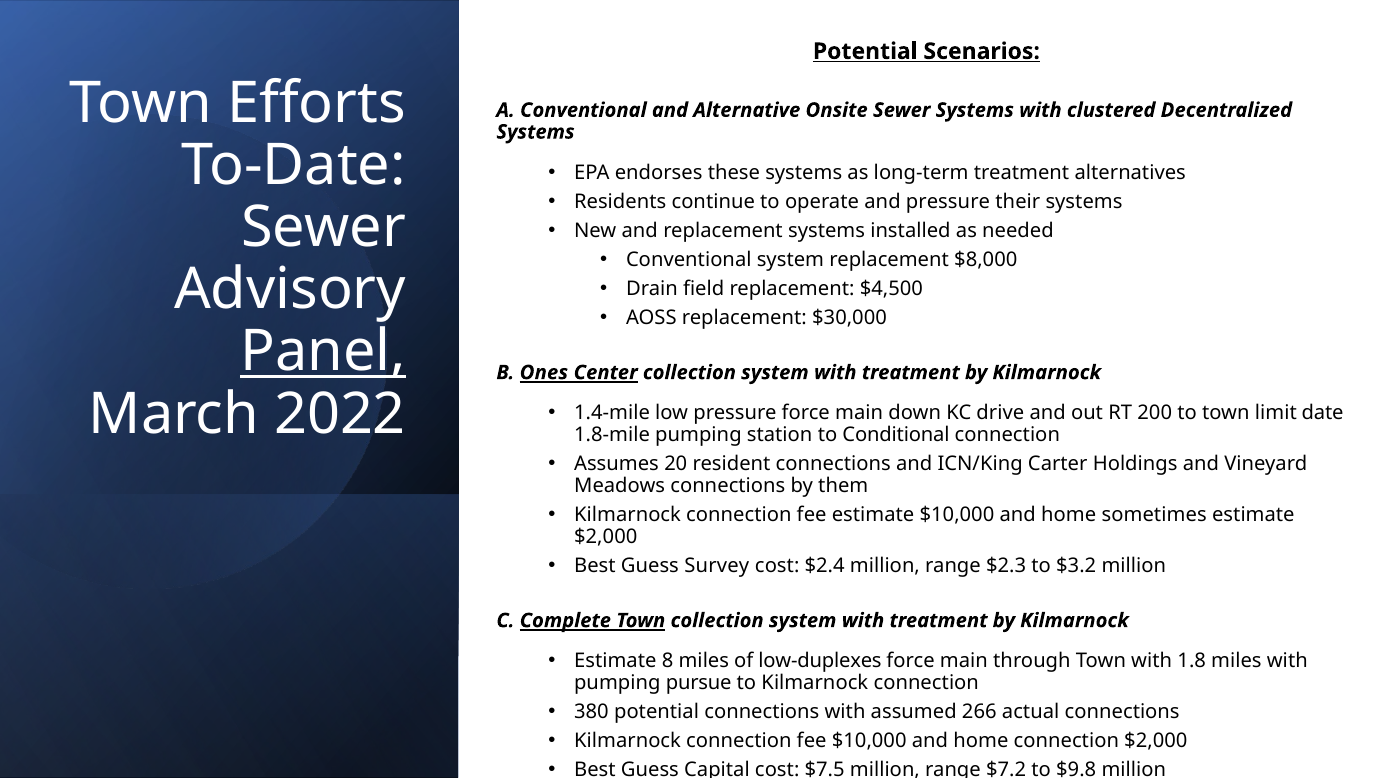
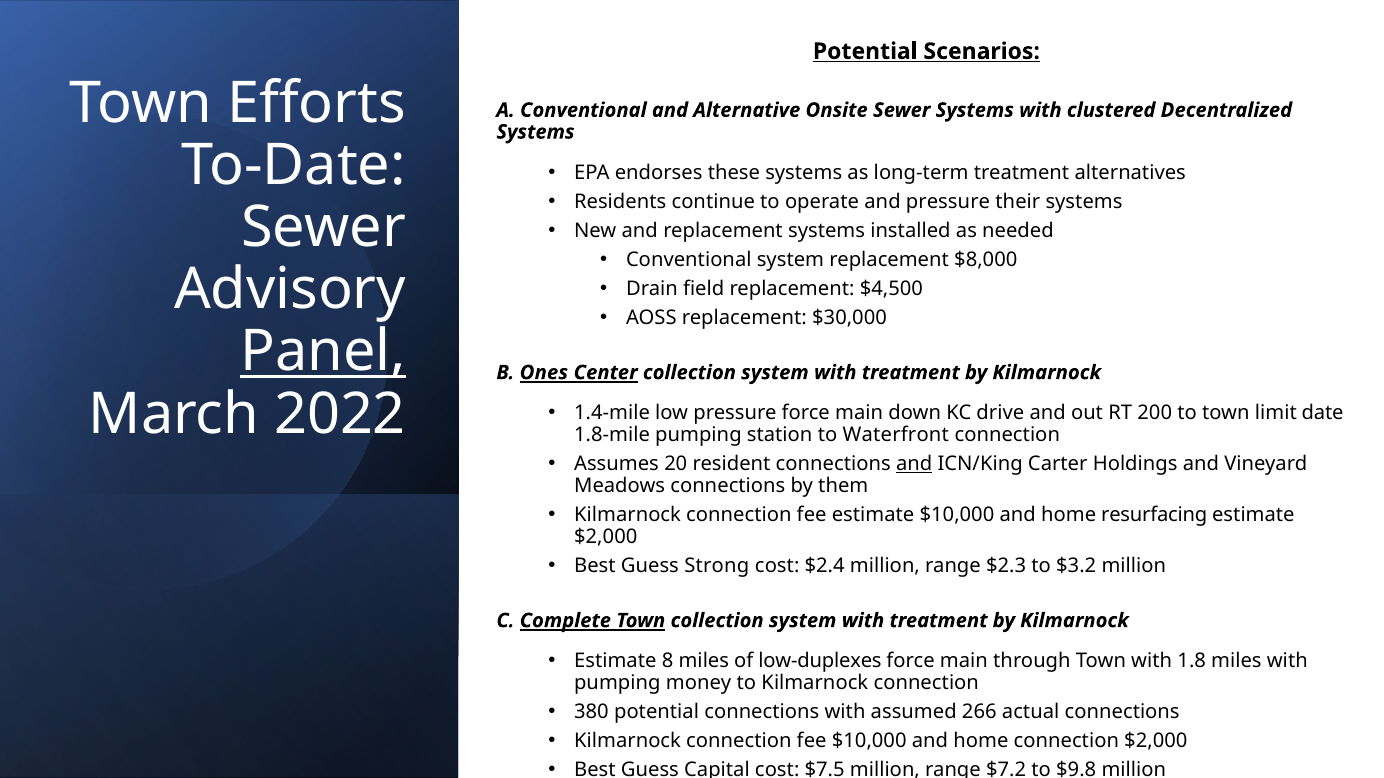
Conditional: Conditional -> Waterfront (896, 435)
and underline: none -> present (914, 464)
sometimes: sometimes -> resurfacing (1154, 515)
Survey: Survey -> Strong (717, 566)
pursue: pursue -> money (699, 683)
